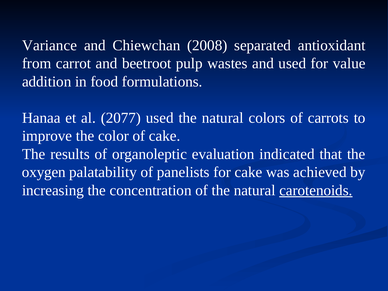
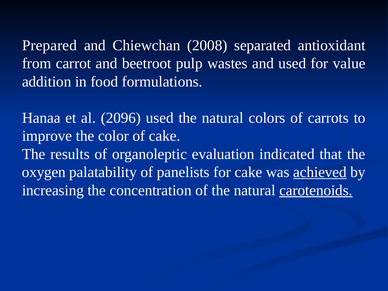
Variance: Variance -> Prepared (50, 45)
2077: 2077 -> 2096 (121, 118)
achieved underline: none -> present (320, 172)
